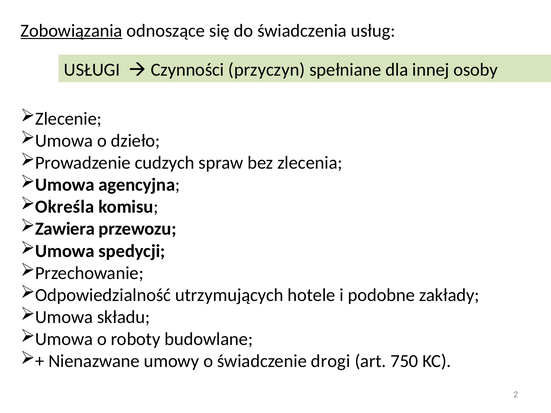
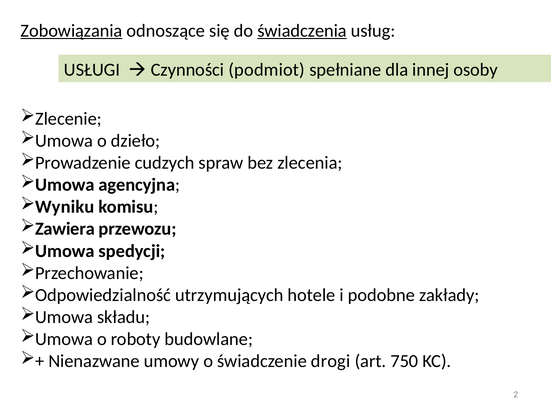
świadczenia underline: none -> present (302, 31)
przyczyn: przyczyn -> podmiot (267, 70)
Określa: Określa -> Wyniku (65, 207)
